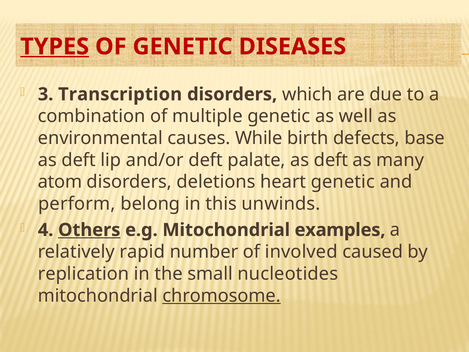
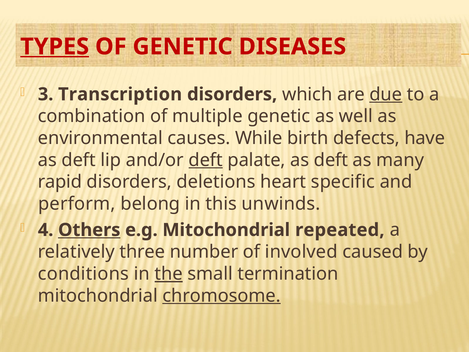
due underline: none -> present (386, 94)
base: base -> have (425, 138)
deft underline: none -> present (206, 160)
atom: atom -> rapid (60, 182)
heart genetic: genetic -> specific (343, 182)
examples: examples -> repeated (340, 230)
rapid: rapid -> three (142, 252)
replication: replication -> conditions (83, 274)
the underline: none -> present (169, 274)
nucleotides: nucleotides -> termination (288, 274)
